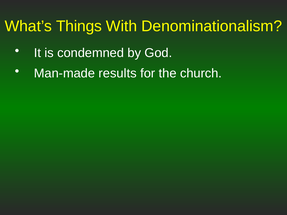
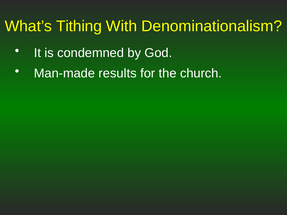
Things: Things -> Tithing (79, 26)
